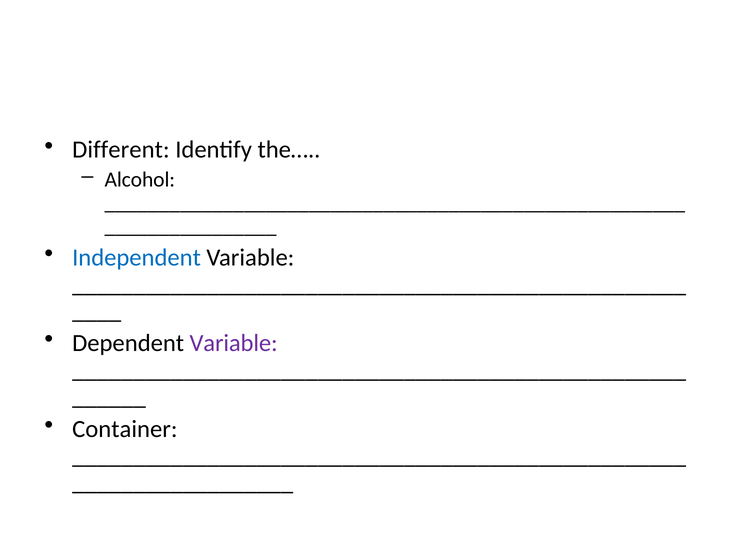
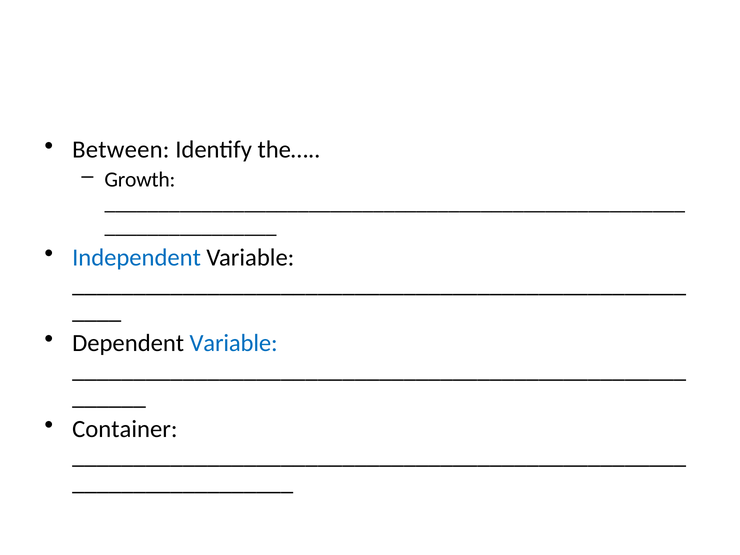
Different: Different -> Between (121, 150)
Alcohol: Alcohol -> Growth (140, 179)
Variable colour: purple -> blue (234, 343)
